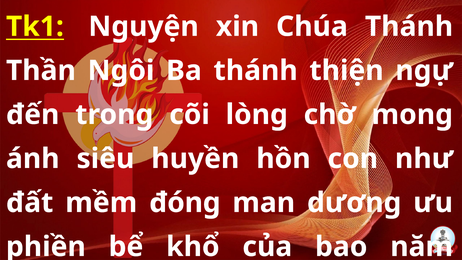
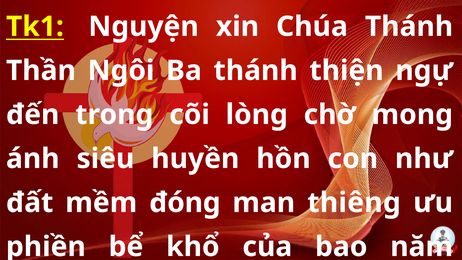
dương: dương -> thiêng (354, 203)
